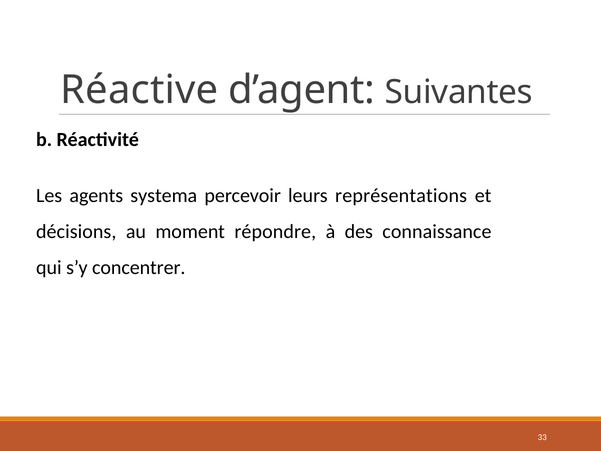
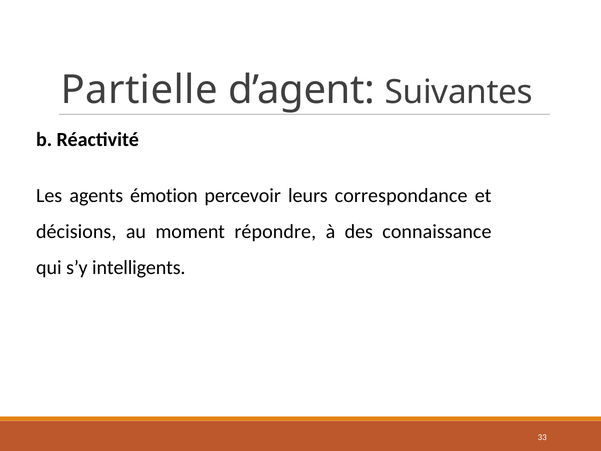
Réactive: Réactive -> Partielle (139, 90)
systema: systema -> émotion (164, 196)
représentations: représentations -> correspondance (401, 196)
concentrer: concentrer -> intelligents (139, 268)
